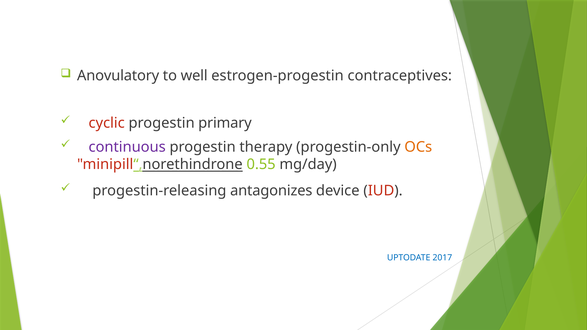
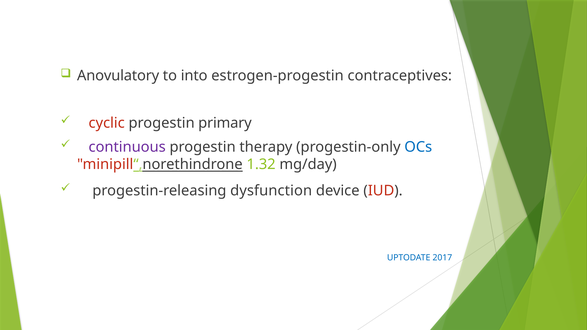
well: well -> into (194, 76)
OCs colour: orange -> blue (418, 147)
0.55: 0.55 -> 1.32 (261, 165)
antagonizes: antagonizes -> dysfunction (271, 191)
